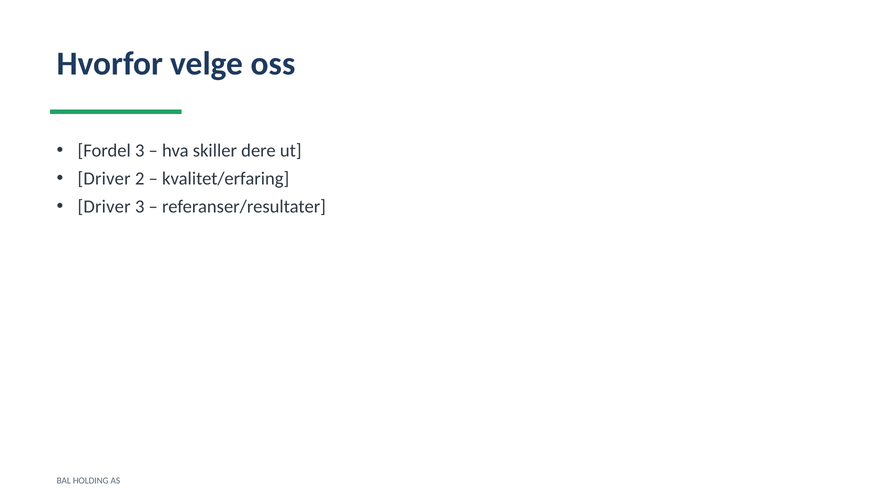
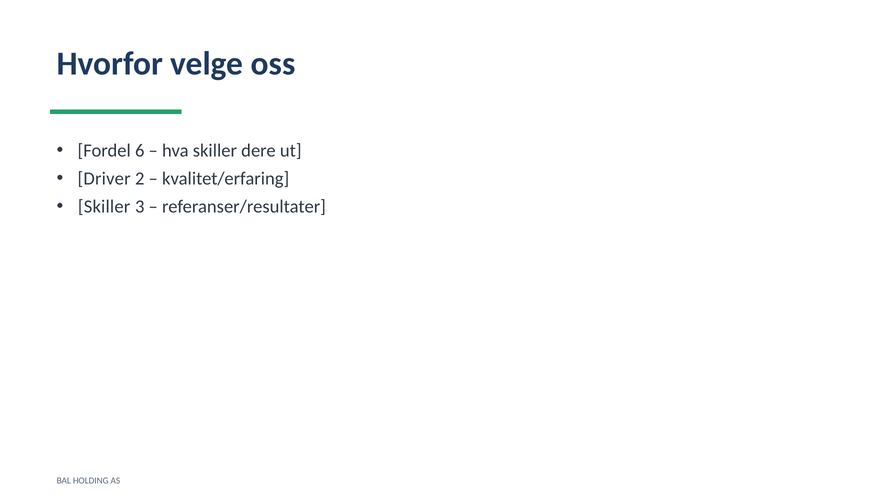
Fordel 3: 3 -> 6 (140, 151)
Driver: Driver -> Skiller (104, 207)
